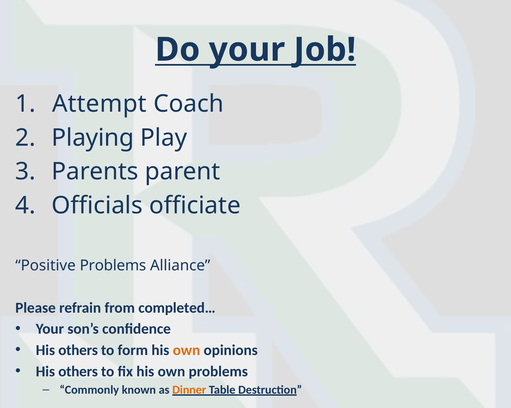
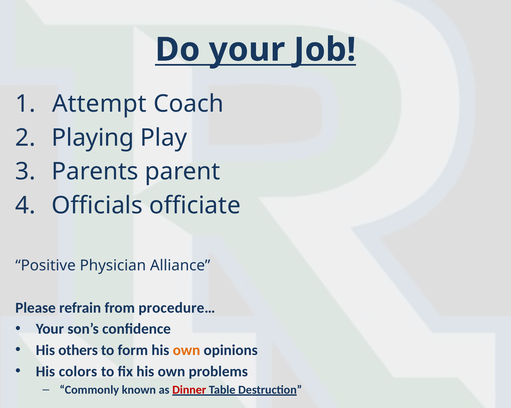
Positive Problems: Problems -> Physician (113, 266)
completed…: completed… -> procedure… (177, 308)
others: others -> colors (78, 372)
Dinner colour: orange -> red (189, 391)
